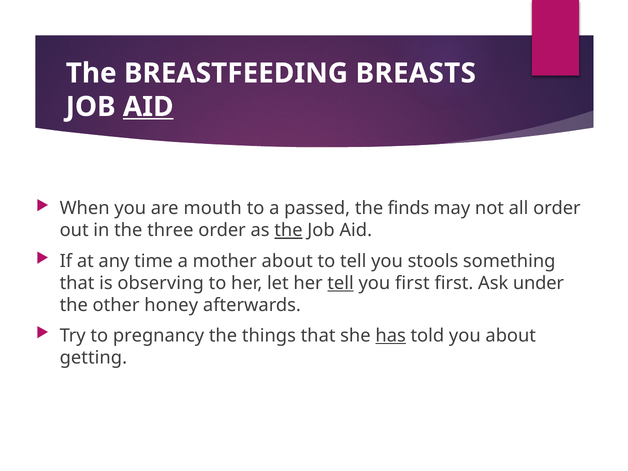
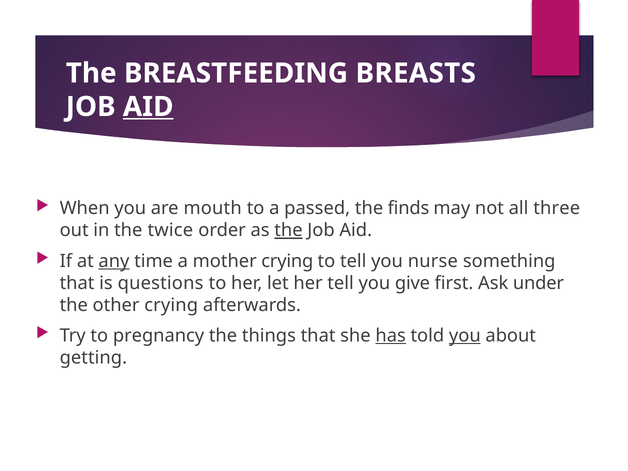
all order: order -> three (557, 208)
three: three -> twice (170, 230)
any underline: none -> present (114, 261)
mother about: about -> crying (287, 261)
stools: stools -> nurse (433, 261)
observing: observing -> questions (161, 283)
tell underline: present -> none (341, 283)
you first: first -> give (412, 283)
other honey: honey -> crying (171, 305)
you underline: none -> present (465, 336)
